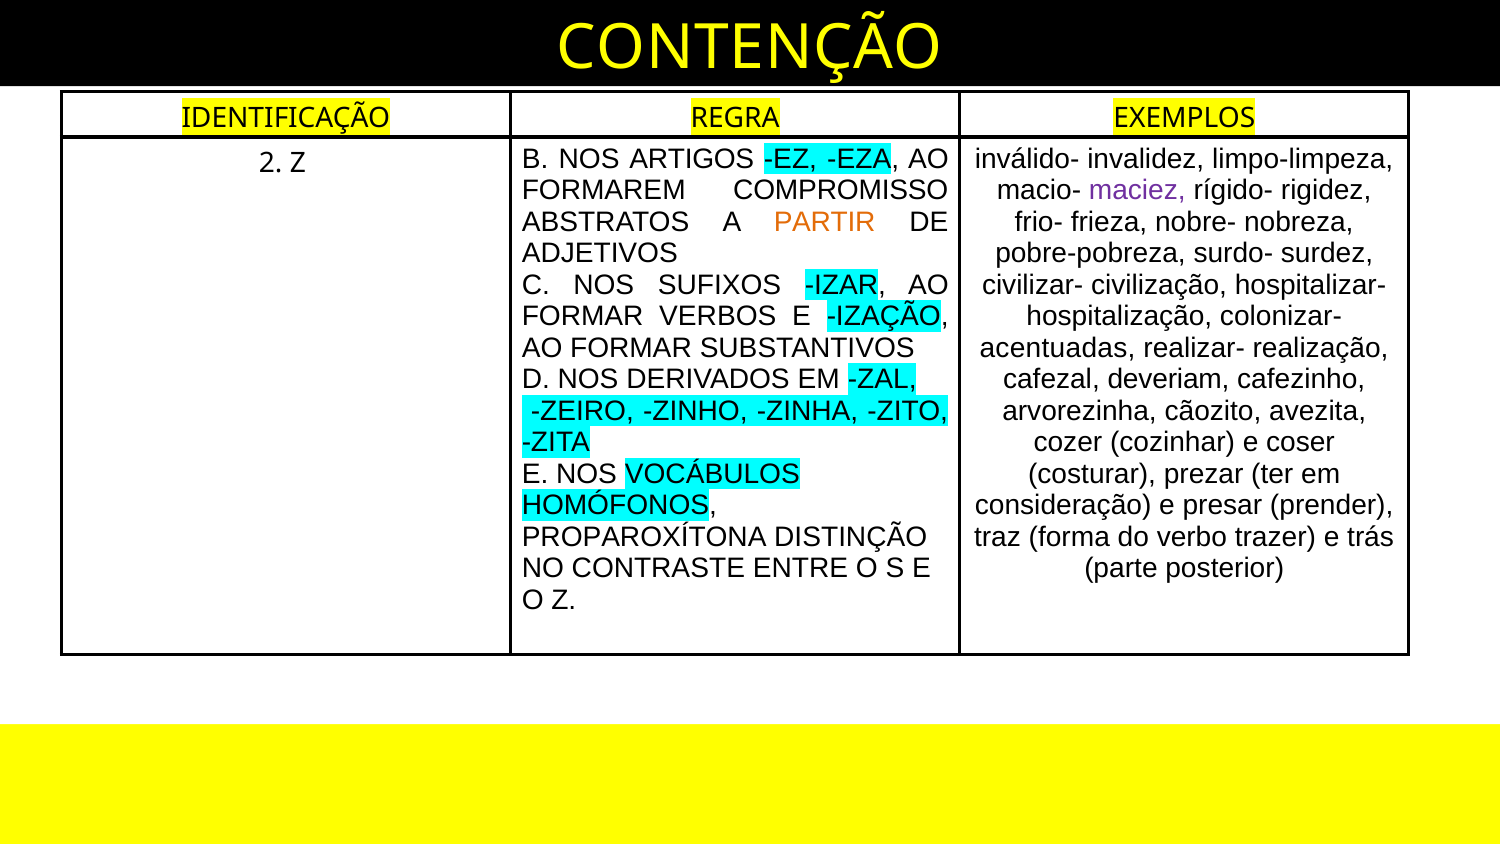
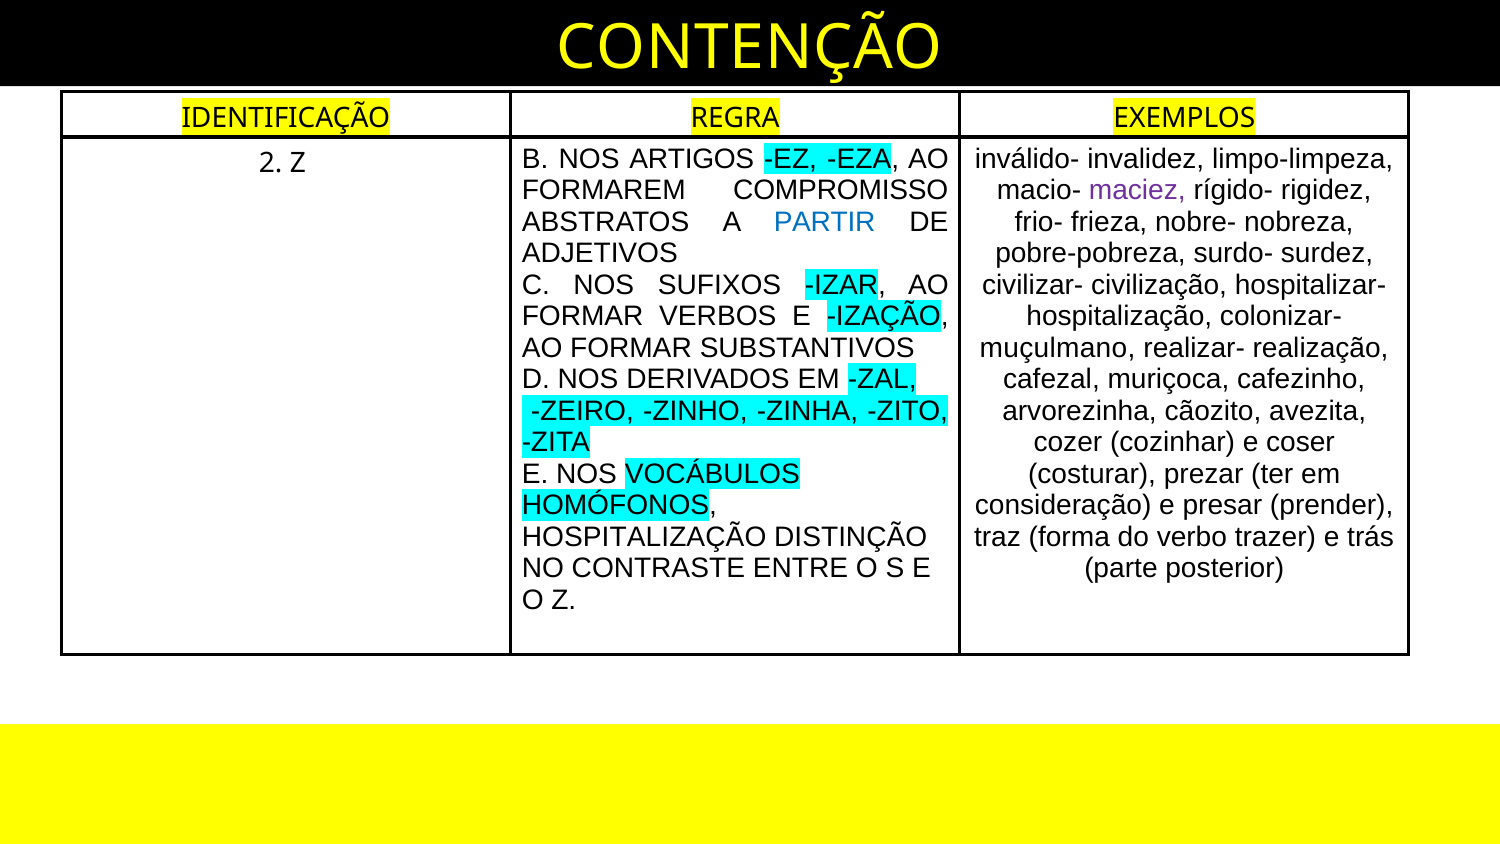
PARTIR colour: orange -> blue (825, 222)
acentuadas: acentuadas -> muçulmano (1058, 348)
deveriam: deveriam -> muriçoca (1168, 379)
PROPAROXÍTONA: PROPAROXÍTONA -> HOSPITALIZAÇÃO (644, 537)
